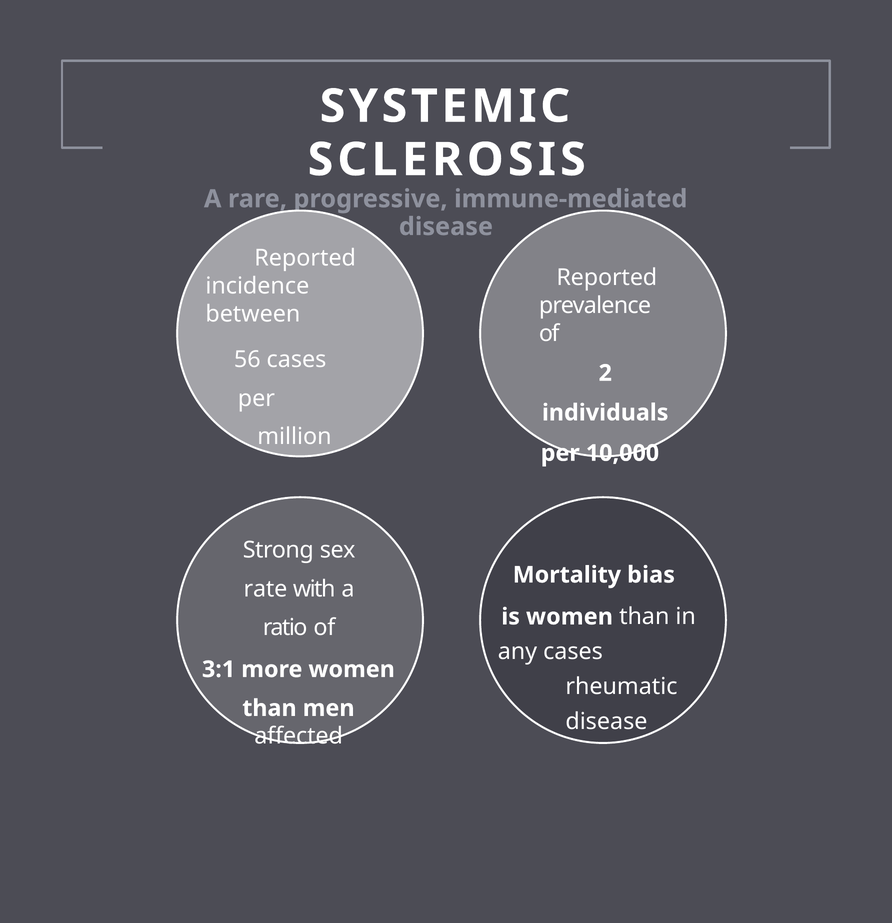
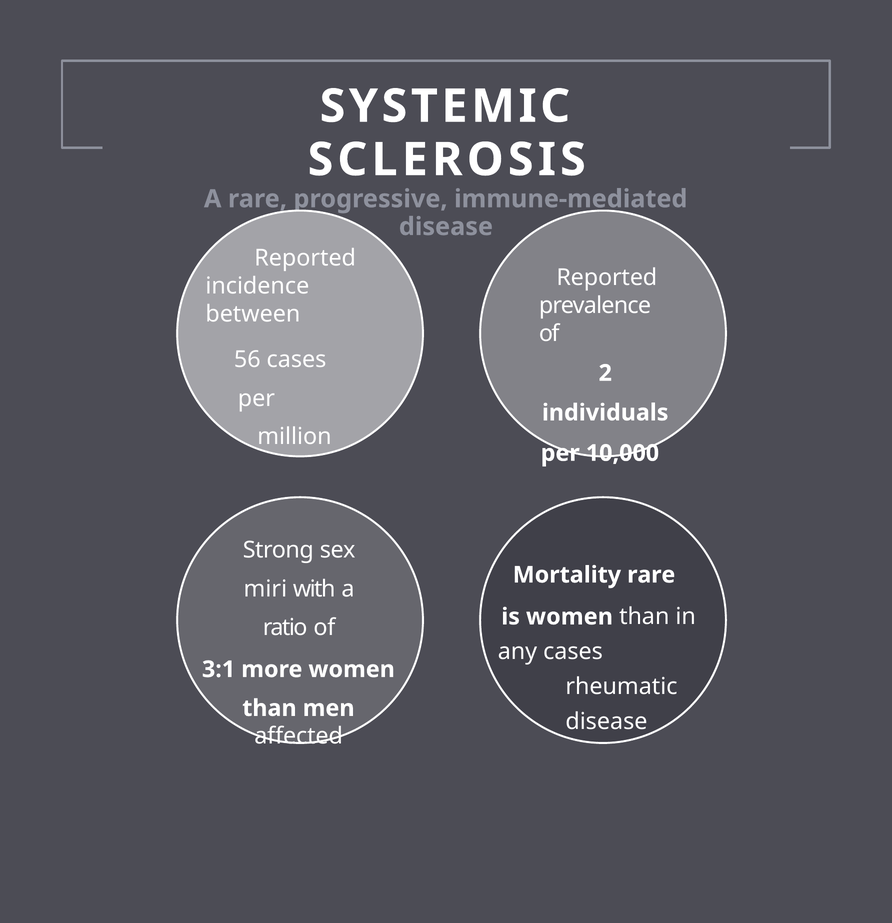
Mortality bias: bias -> rare (651, 575)
rate: rate -> miri (265, 589)
